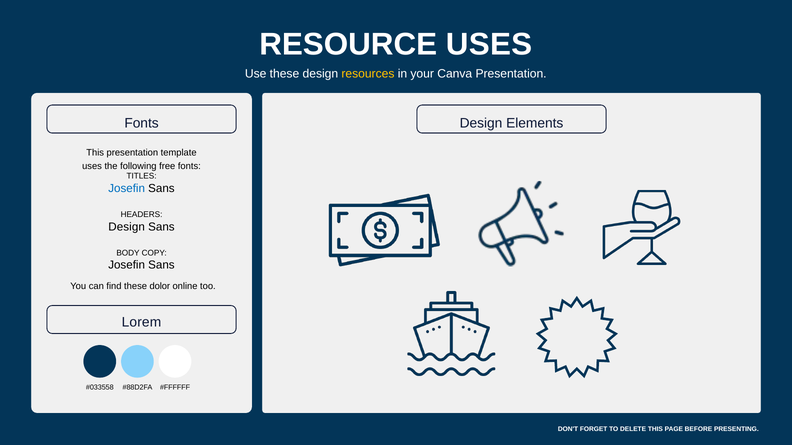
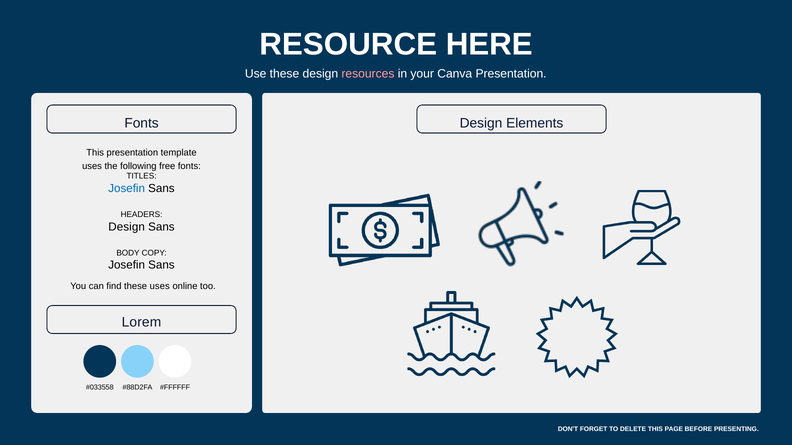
RESOURCE USES: USES -> HERE (489, 45)
resources colour: yellow -> pink (368, 74)
these dolor: dolor -> uses (160, 286)
